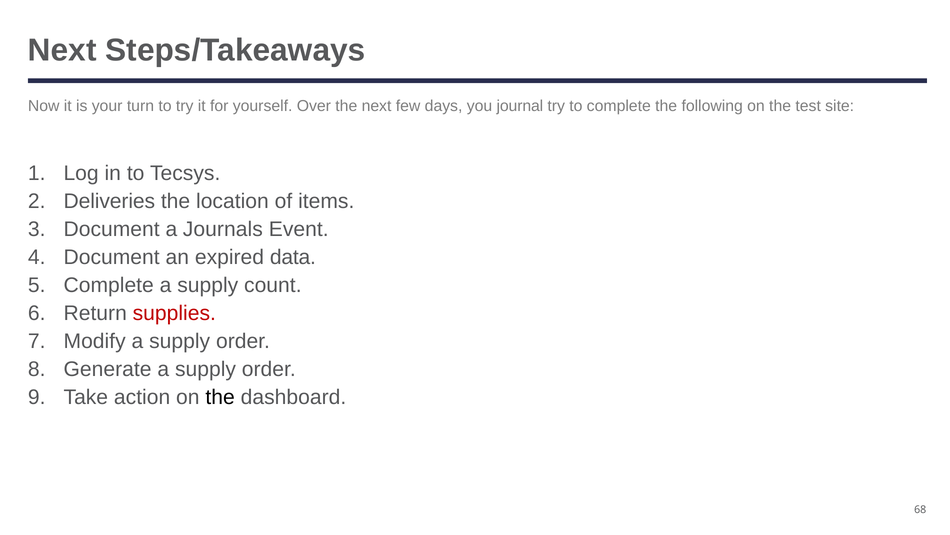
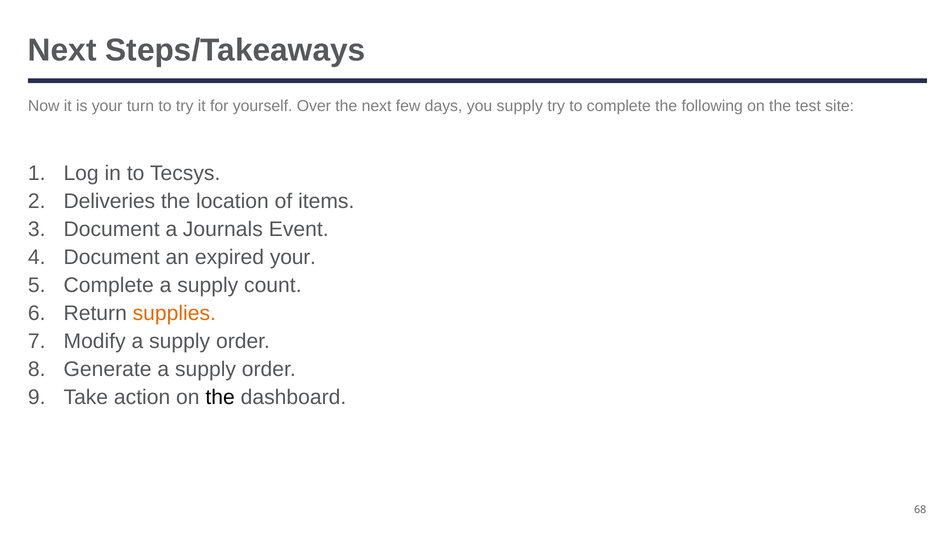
you journal: journal -> supply (520, 106)
expired data: data -> your (293, 257)
supplies colour: red -> orange (174, 313)
